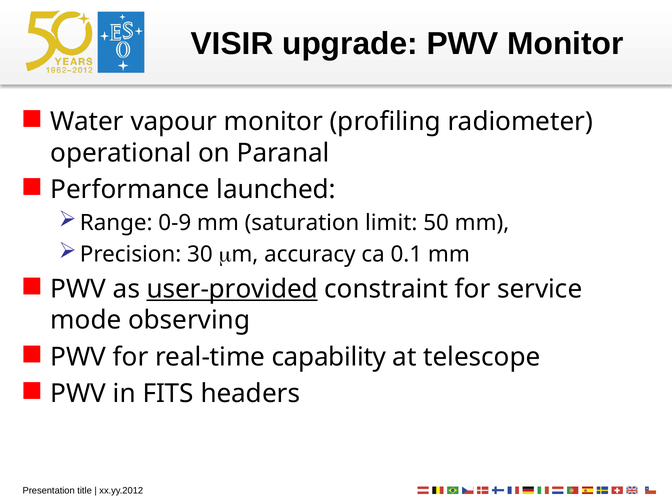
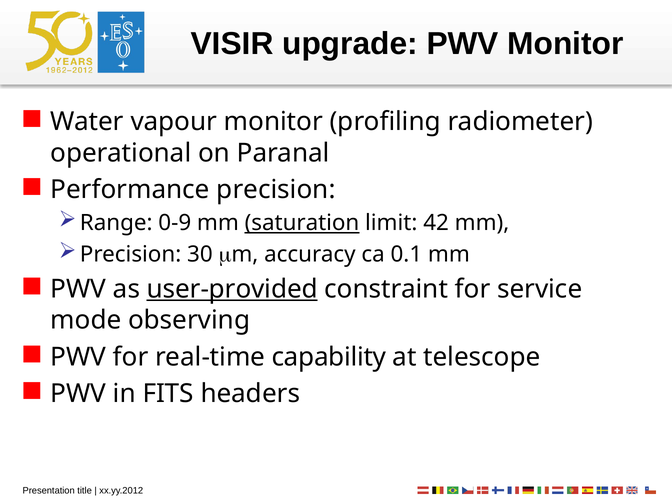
Performance launched: launched -> precision (276, 190)
saturation underline: none -> present (302, 223)
50: 50 -> 42 (436, 223)
